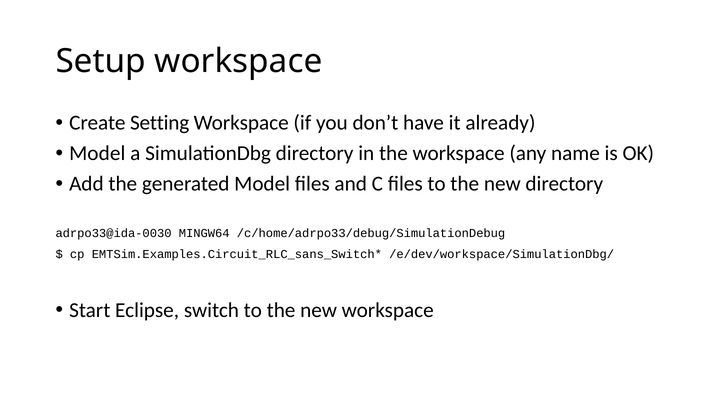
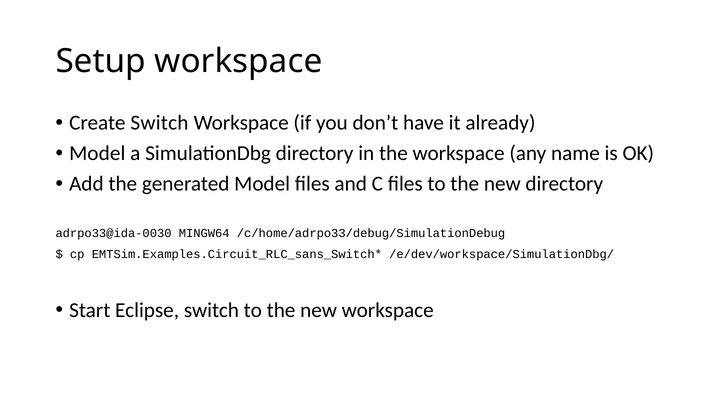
Create Setting: Setting -> Switch (159, 123)
